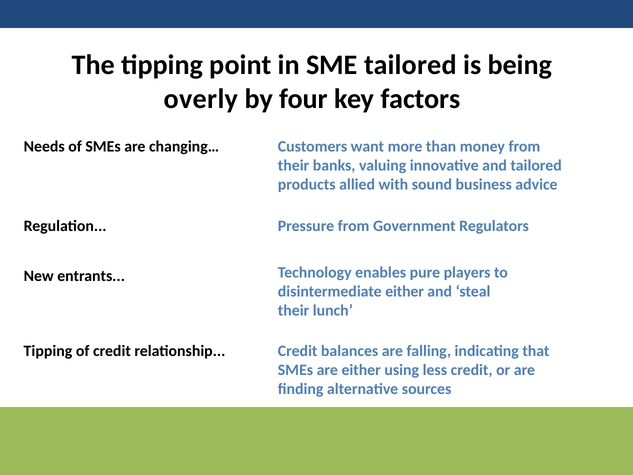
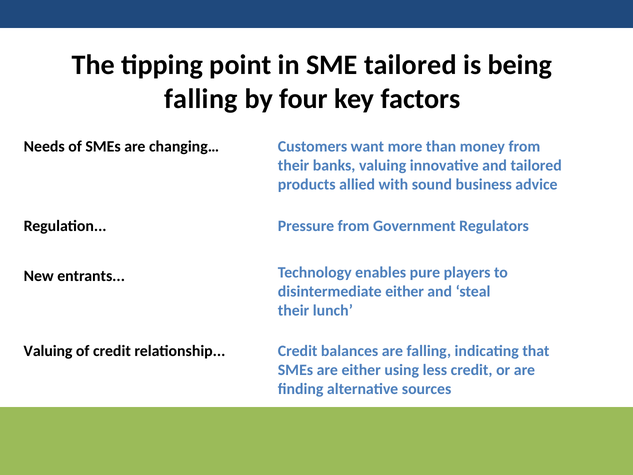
overly: overly -> falling (201, 99)
Tipping: Tipping -> Valuing (48, 351)
